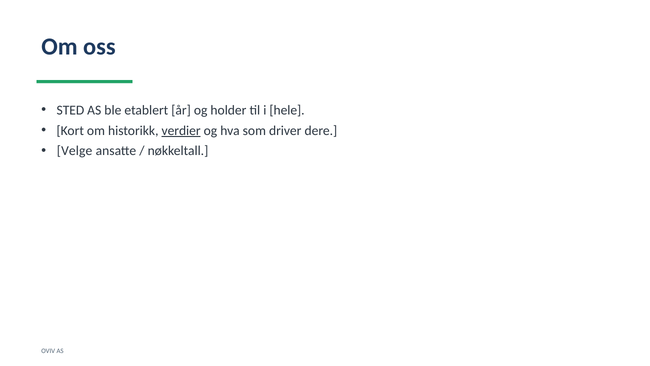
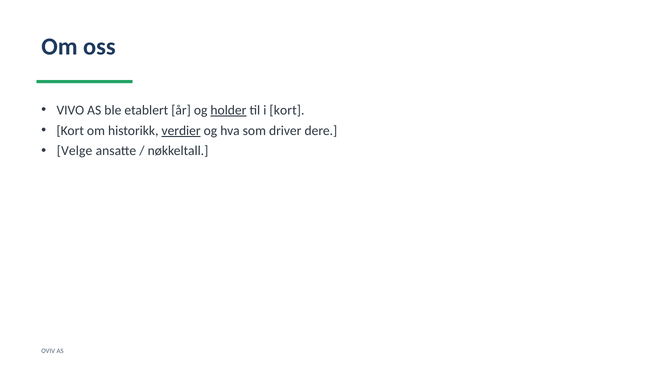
STED: STED -> VIVO (70, 110)
holder underline: none -> present (228, 110)
i hele: hele -> kort (287, 110)
